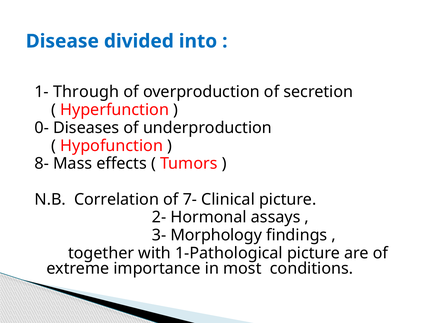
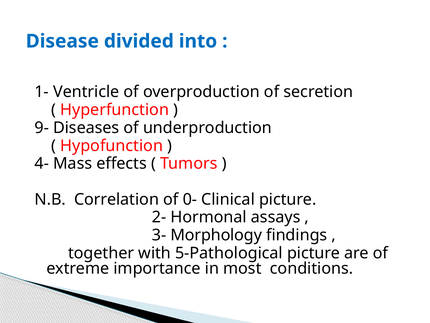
Through: Through -> Ventricle (86, 92)
0-: 0- -> 9- (42, 128)
8-: 8- -> 4- (42, 163)
7-: 7- -> 0- (190, 199)
1-Pathological: 1-Pathological -> 5-Pathological (229, 253)
